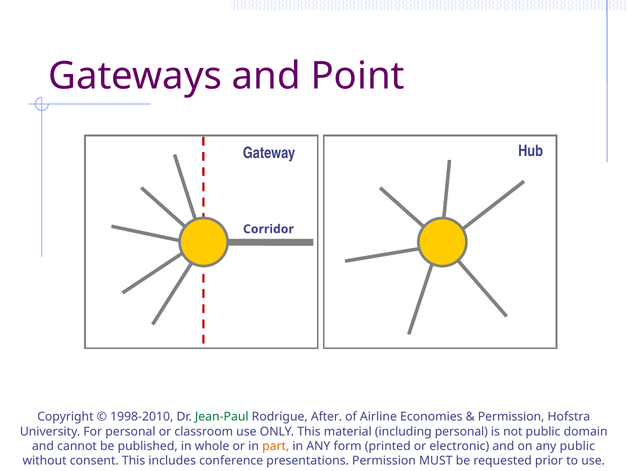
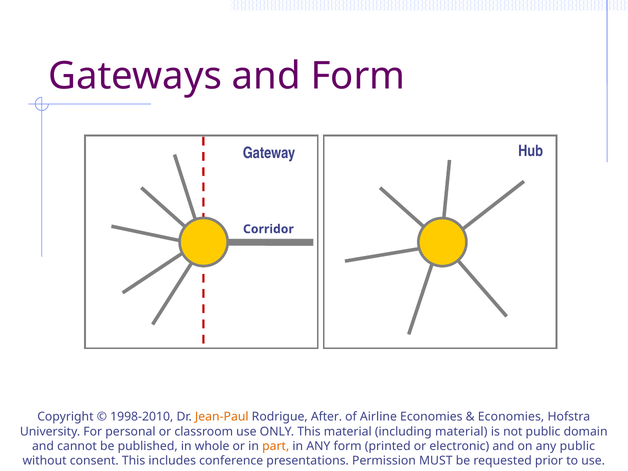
and Point: Point -> Form (358, 76)
Jean-Paul colour: green -> orange (222, 417)
Permission: Permission -> Economies (511, 417)
including personal: personal -> material (461, 431)
